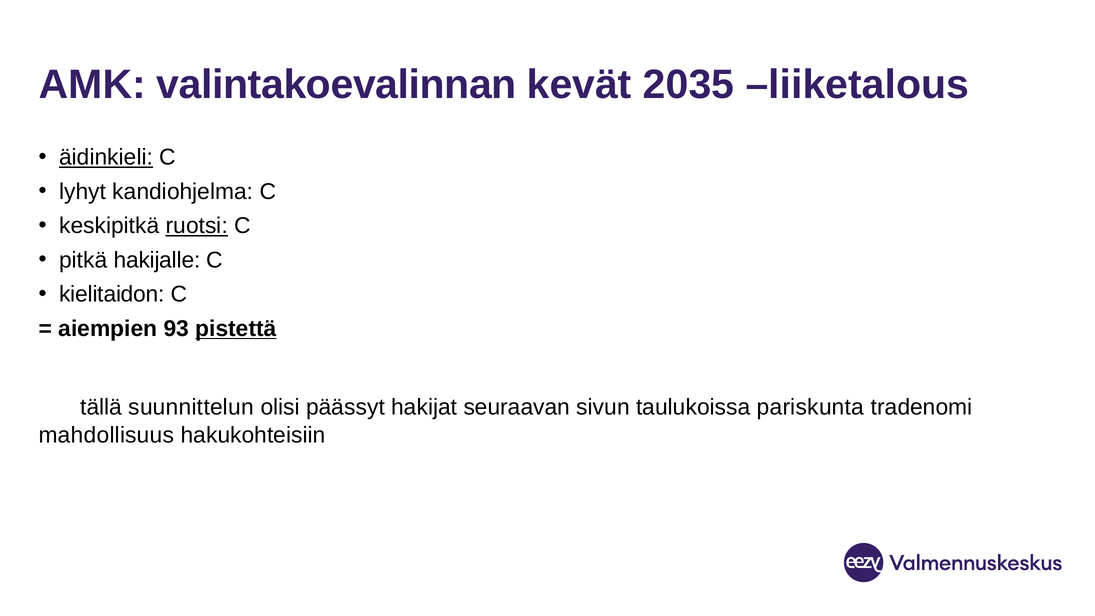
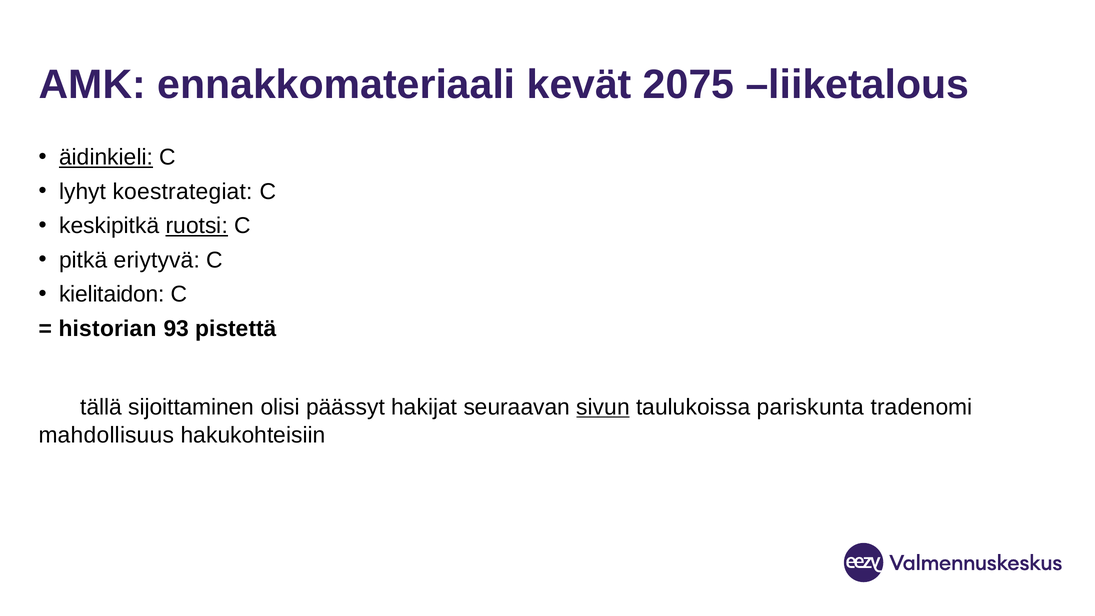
valintakoevalinnan: valintakoevalinnan -> ennakkomateriaali (336, 85)
2035: 2035 -> 2075 (689, 85)
kandiohjelma: kandiohjelma -> koestrategiat (183, 192)
hakijalle: hakijalle -> eriytyvä (157, 260)
aiempien: aiempien -> historian (108, 329)
pistettä underline: present -> none (236, 329)
suunnittelun: suunnittelun -> sijoittaminen (191, 407)
sivun underline: none -> present (603, 407)
